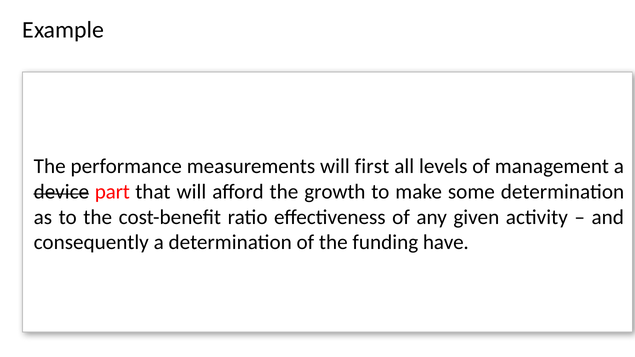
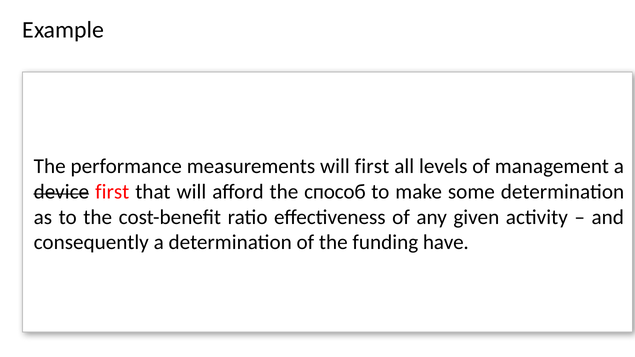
device part: part -> first (112, 192)
growth: growth -> способ (335, 192)
